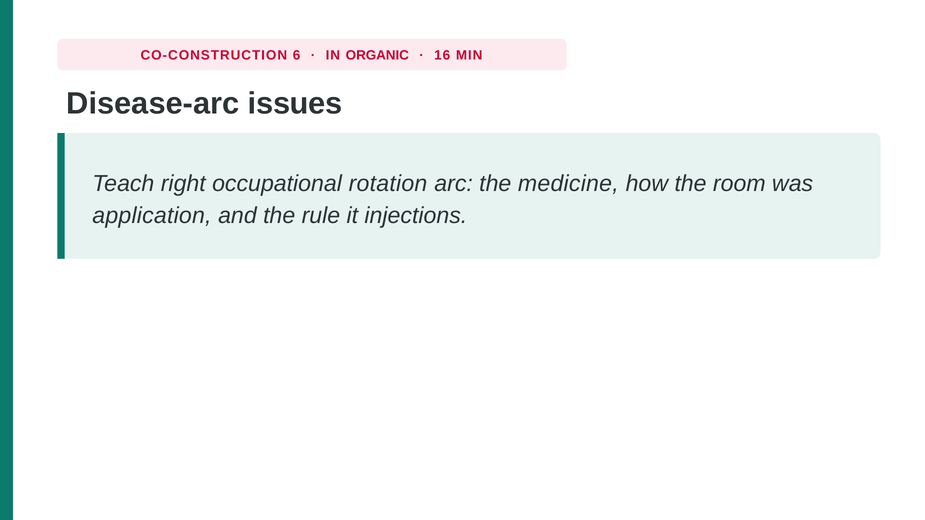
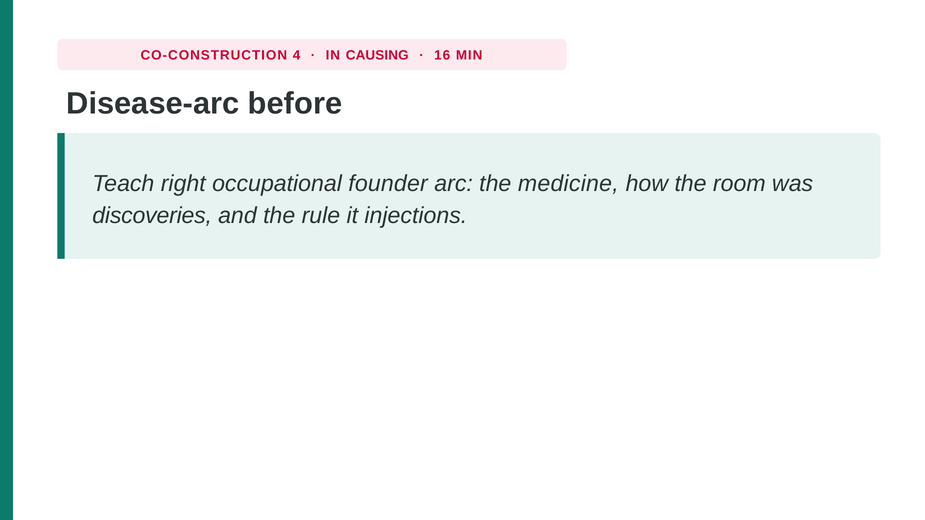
6: 6 -> 4 (297, 55)
ORGANIC: ORGANIC -> CAUSING (377, 55)
issues: issues -> before (295, 104)
rotation: rotation -> founder (388, 184)
application: application -> discoveries (152, 216)
